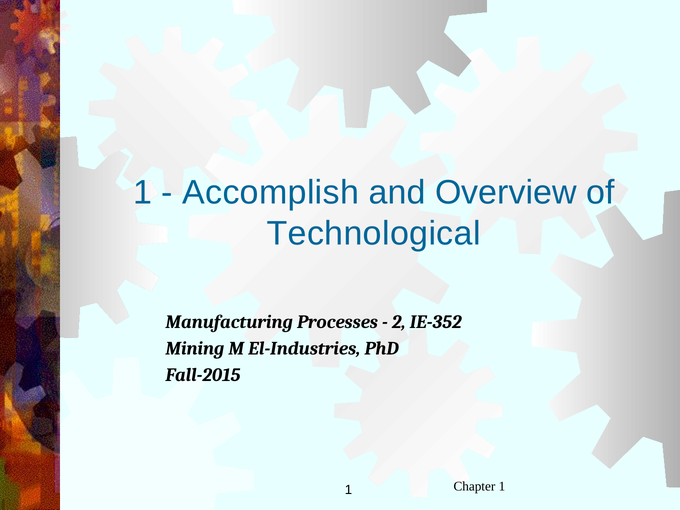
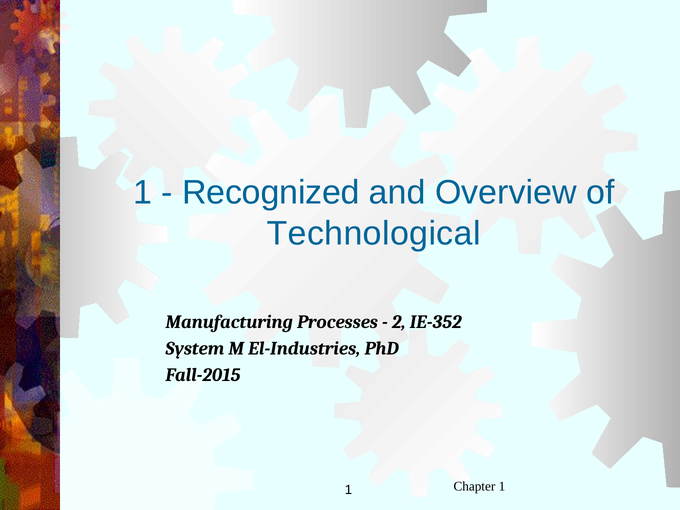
Accomplish: Accomplish -> Recognized (271, 193)
Mining: Mining -> System (195, 349)
